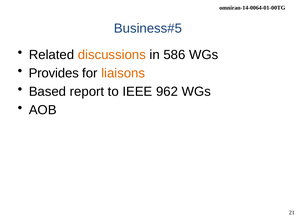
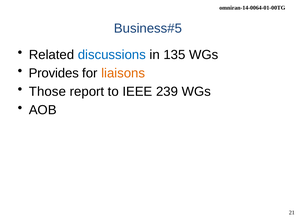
discussions colour: orange -> blue (112, 55)
586: 586 -> 135 (174, 55)
Based: Based -> Those (47, 92)
962: 962 -> 239 (167, 92)
